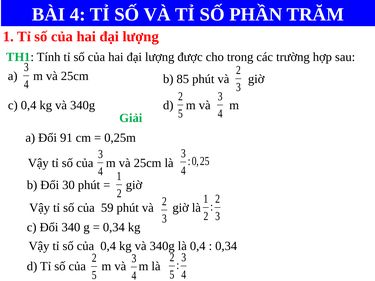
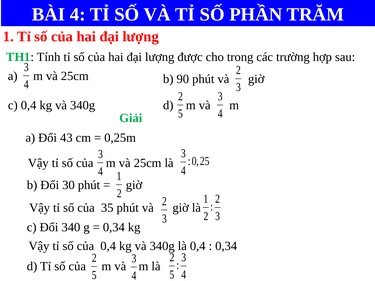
85: 85 -> 90 (183, 79)
91: 91 -> 43 (66, 138)
59: 59 -> 35 (107, 208)
